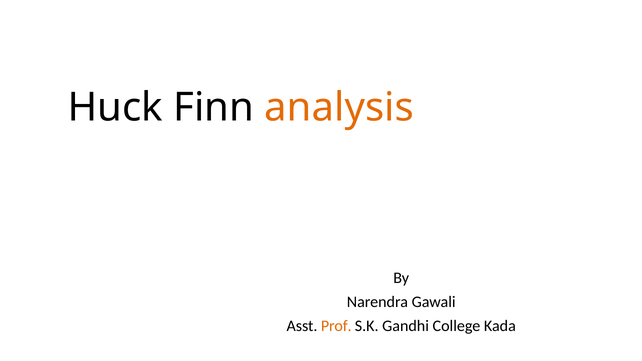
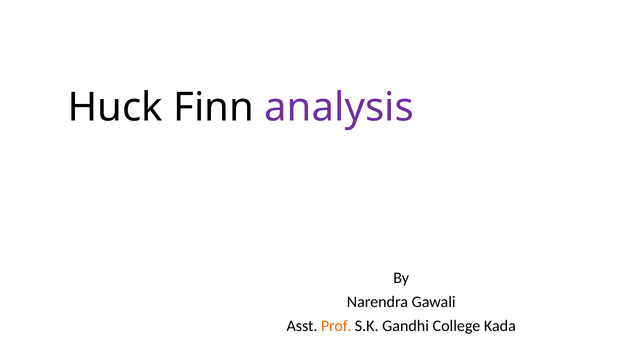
analysis colour: orange -> purple (339, 107)
